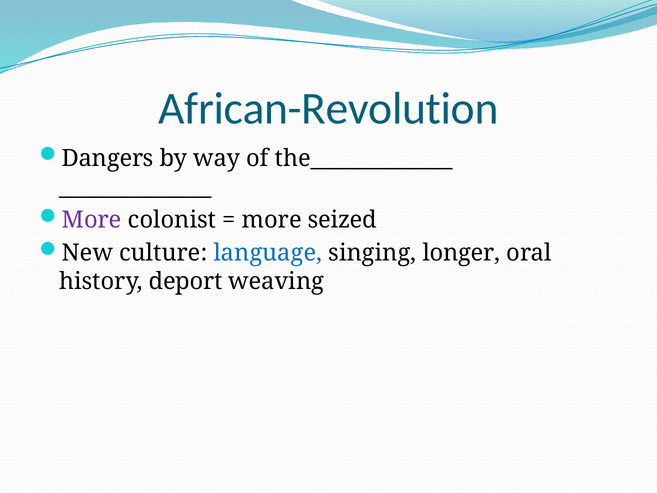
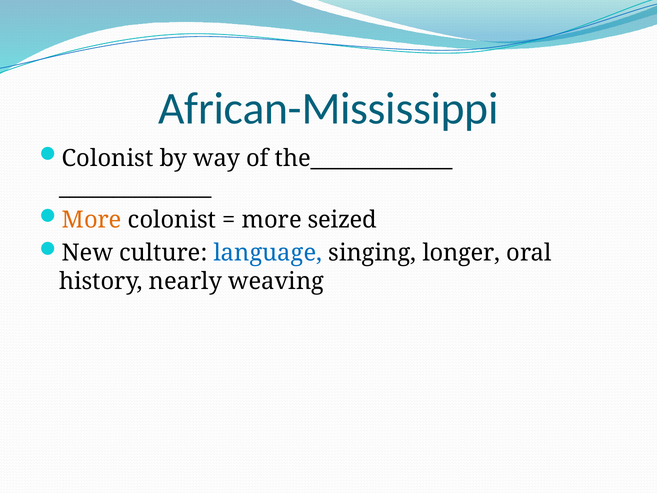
African-Revolution: African-Revolution -> African-Mississippi (328, 109)
Dangers: Dangers -> Colonist (108, 158)
More colour: purple -> orange (92, 220)
deport: deport -> nearly (185, 281)
